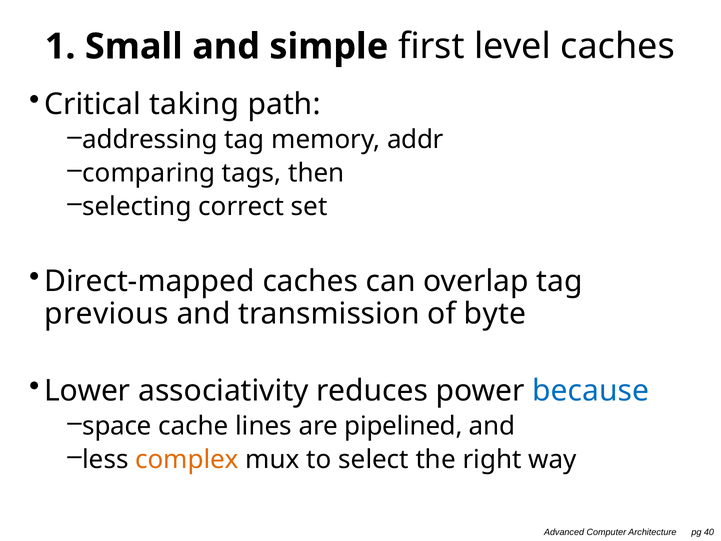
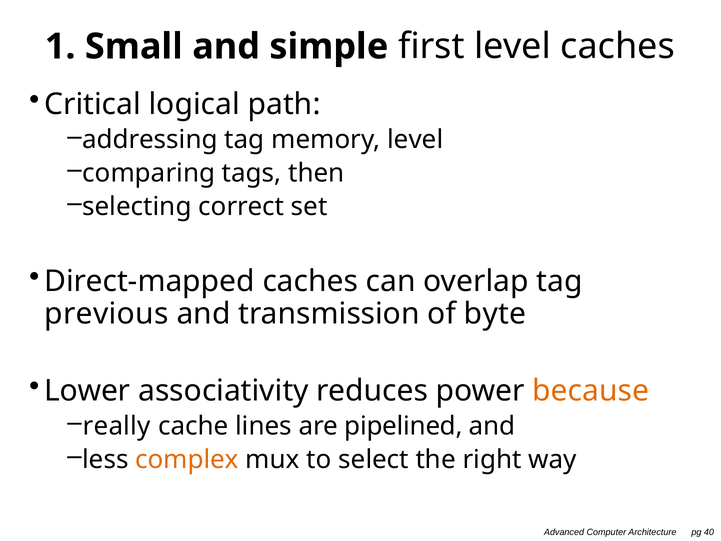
taking: taking -> logical (194, 104)
memory addr: addr -> level (415, 140)
because colour: blue -> orange (591, 390)
space: space -> really (117, 426)
